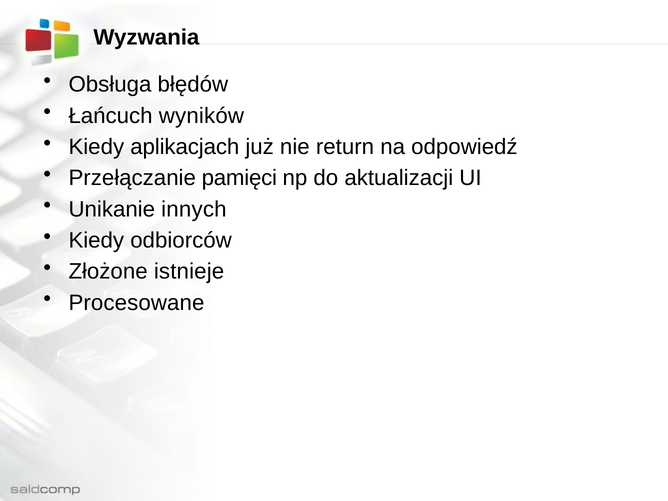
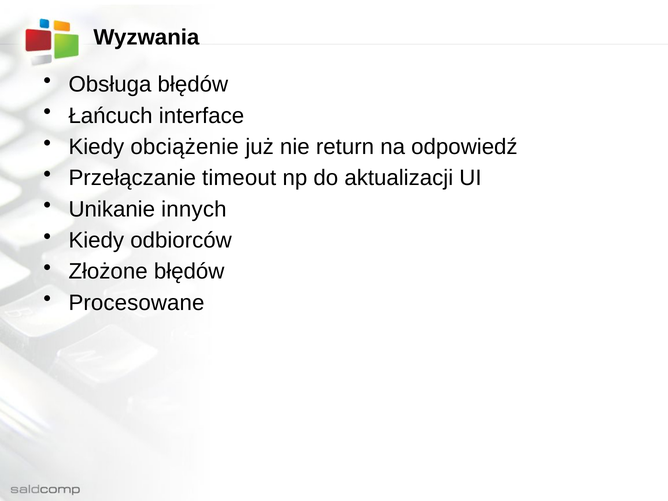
wyników: wyników -> interface (202, 116)
aplikacjach: aplikacjach -> obciążenie (185, 147)
pamięci: pamięci -> timeout (239, 178)
Złożone istnieje: istnieje -> błędów (189, 272)
